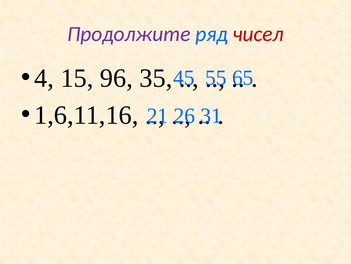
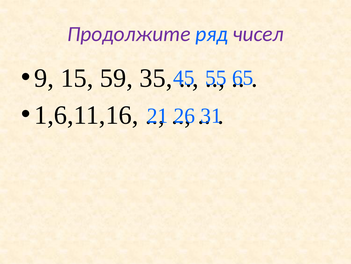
чисел colour: red -> purple (258, 34)
4: 4 -> 9 (44, 78)
96: 96 -> 59 (116, 78)
